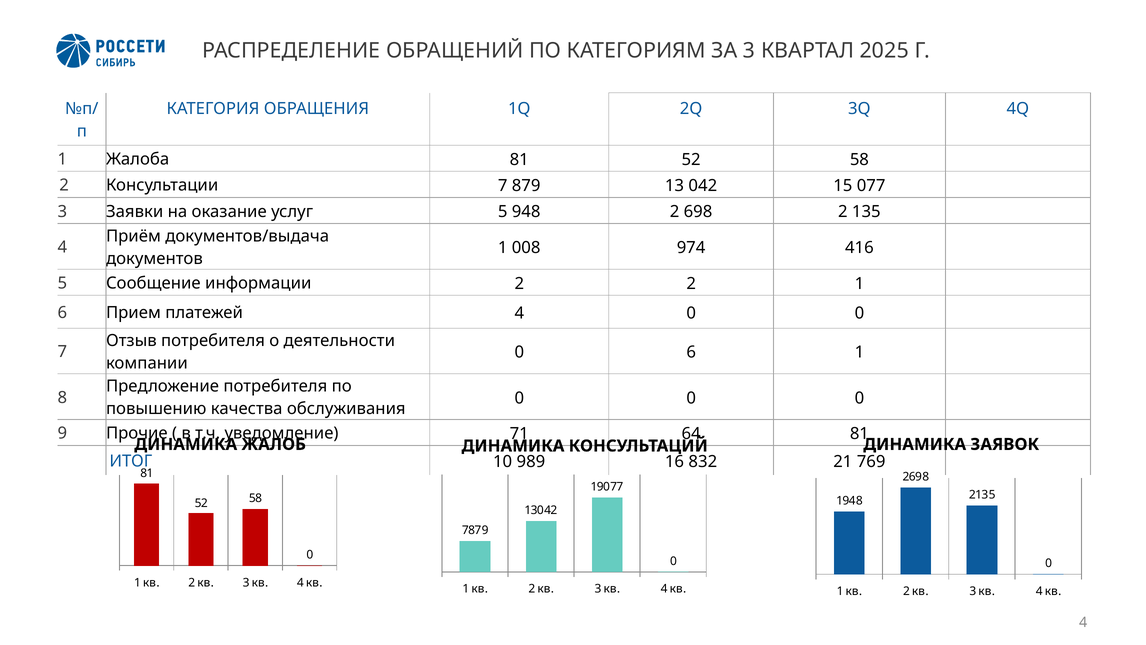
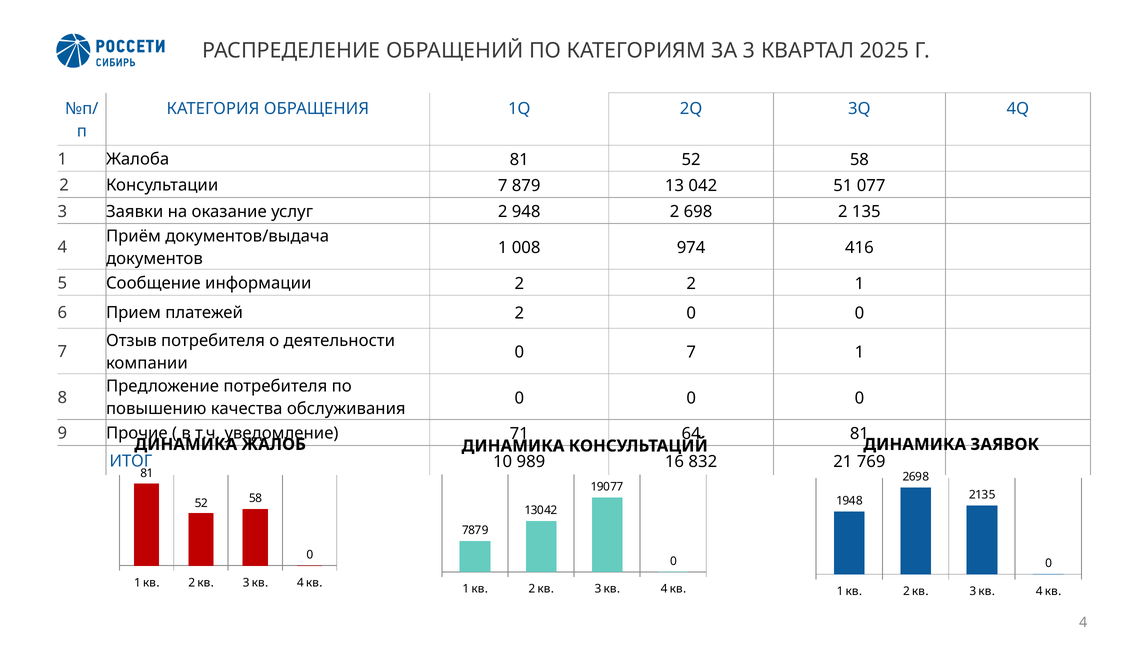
15: 15 -> 51 (843, 186)
услуг 5: 5 -> 2 (503, 212)
платежей 4: 4 -> 2 (519, 313)
6: 6 -> 7 (691, 352)
